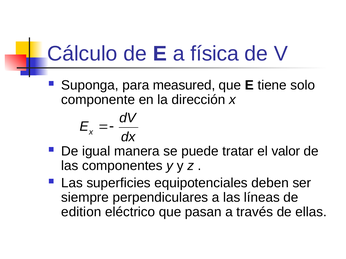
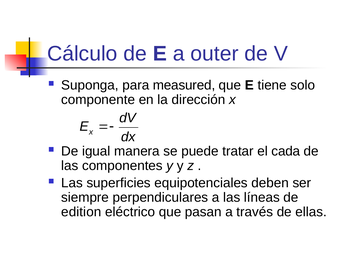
física: física -> outer (215, 54)
valor: valor -> cada (286, 152)
